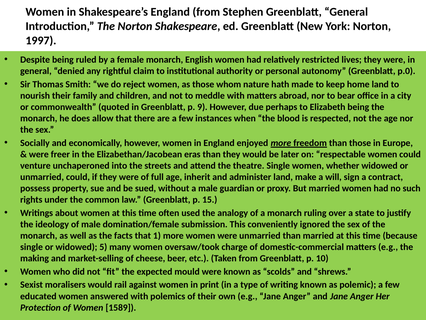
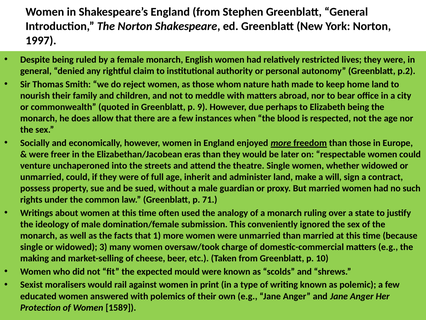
p.0: p.0 -> p.2 (406, 71)
15: 15 -> 71 (210, 199)
5: 5 -> 3 (103, 247)
